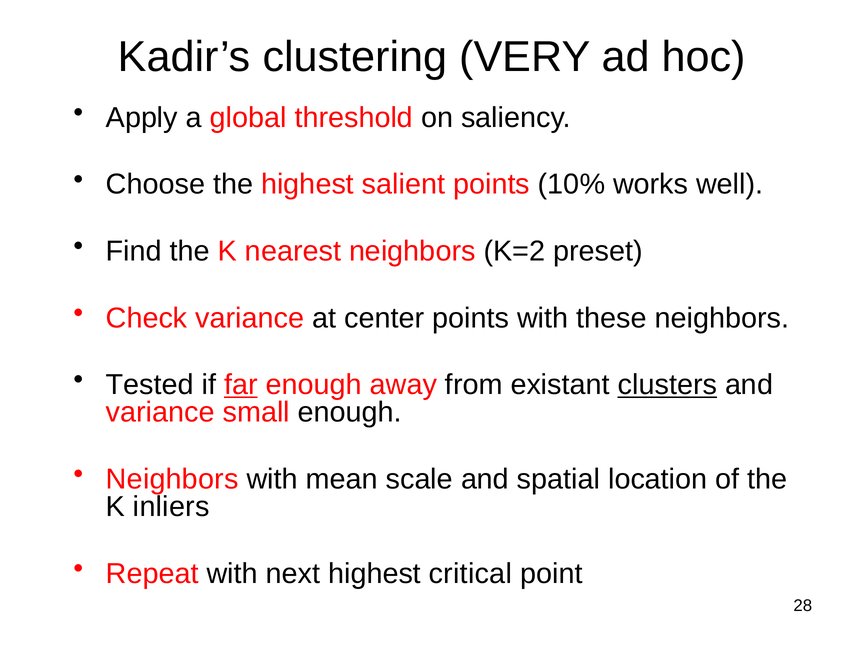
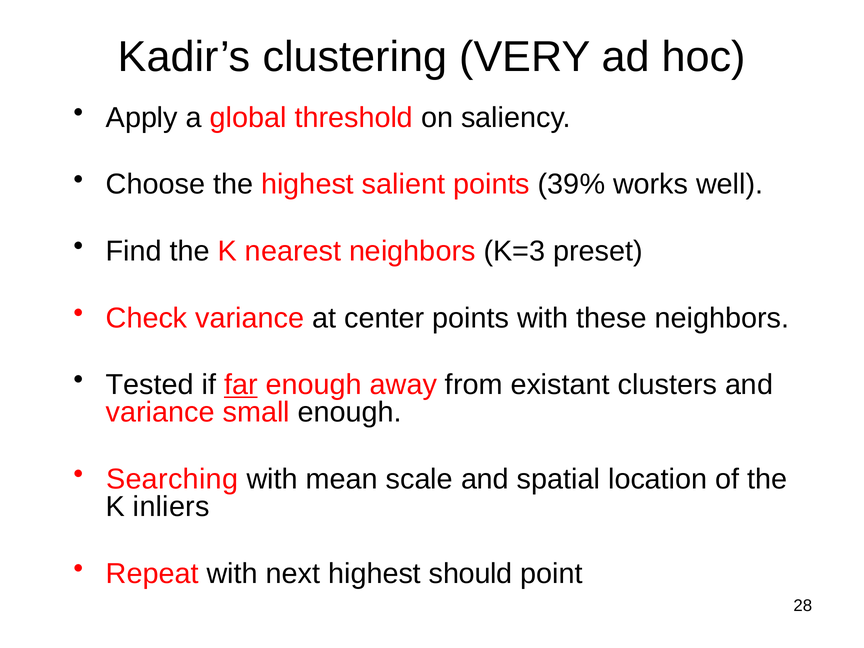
10%: 10% -> 39% (572, 184)
K=2: K=2 -> K=3 (514, 251)
clusters underline: present -> none (667, 385)
Neighbors: Neighbors -> Searching (172, 479)
critical: critical -> should (471, 574)
